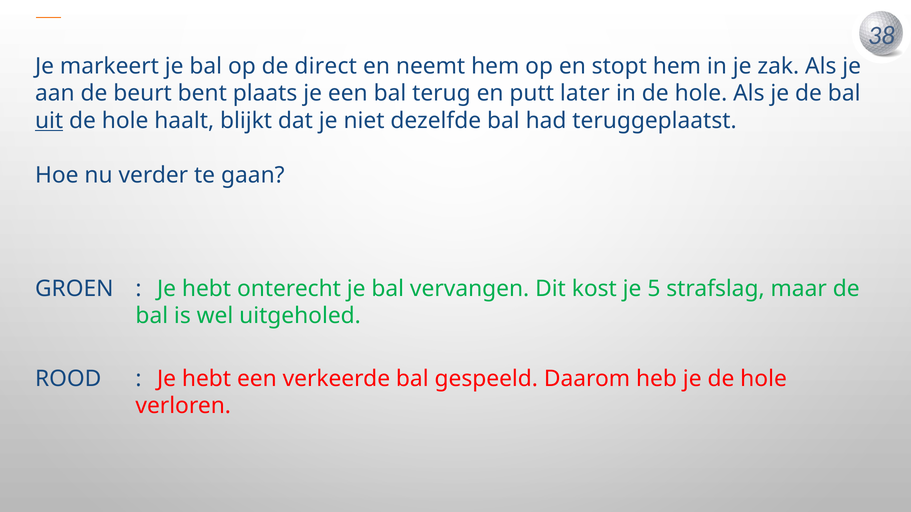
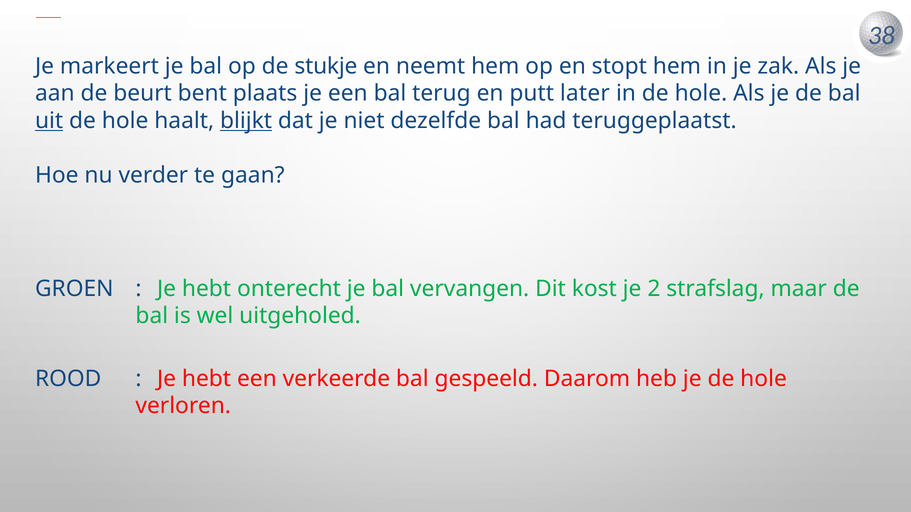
direct: direct -> stukje (326, 66)
blijkt underline: none -> present (246, 121)
5: 5 -> 2 (654, 289)
